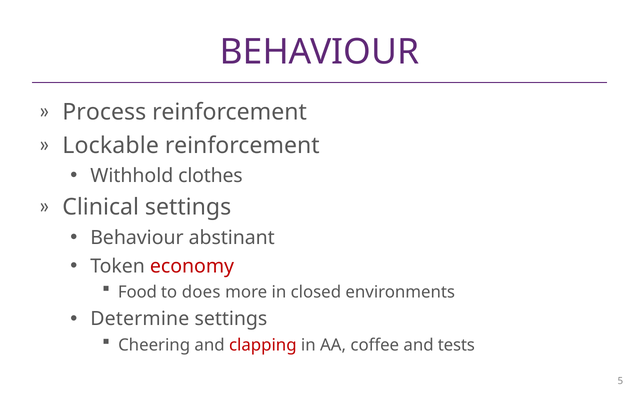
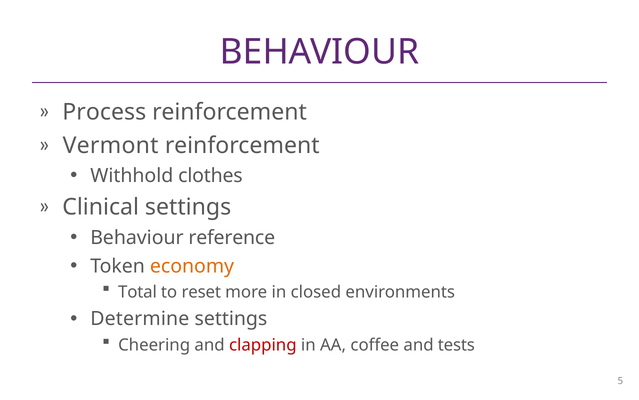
Lockable: Lockable -> Vermont (111, 145)
abstinant: abstinant -> reference (232, 237)
economy colour: red -> orange (192, 266)
Food: Food -> Total (137, 292)
does: does -> reset (201, 292)
